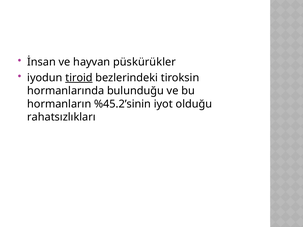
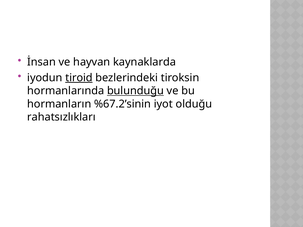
püskürükler: püskürükler -> kaynaklarda (145, 62)
bulunduğu underline: none -> present (135, 91)
%45.2’sinin: %45.2’sinin -> %67.2’sinin (123, 104)
